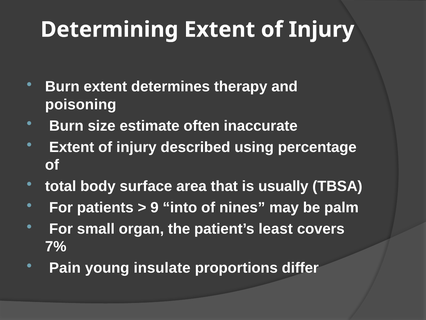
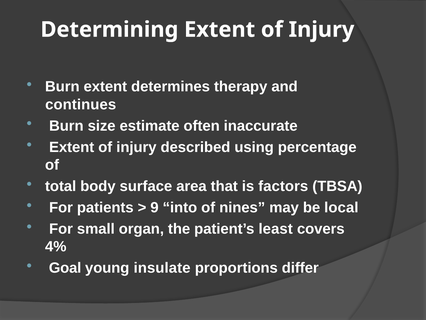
poisoning: poisoning -> continues (81, 104)
usually: usually -> factors (283, 186)
palm: palm -> local (341, 207)
7%: 7% -> 4% (56, 246)
Pain: Pain -> Goal (65, 268)
